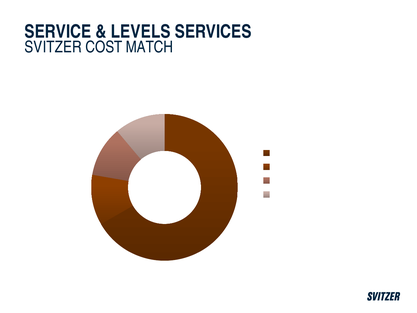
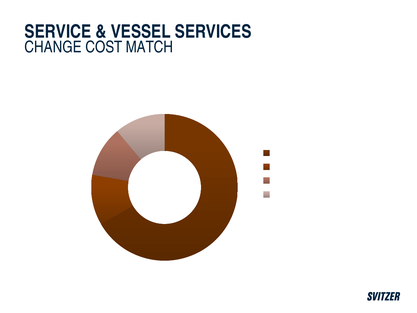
LEVELS: LEVELS -> VESSEL (141, 32)
SVITZER: SVITZER -> CHANGE (53, 47)
